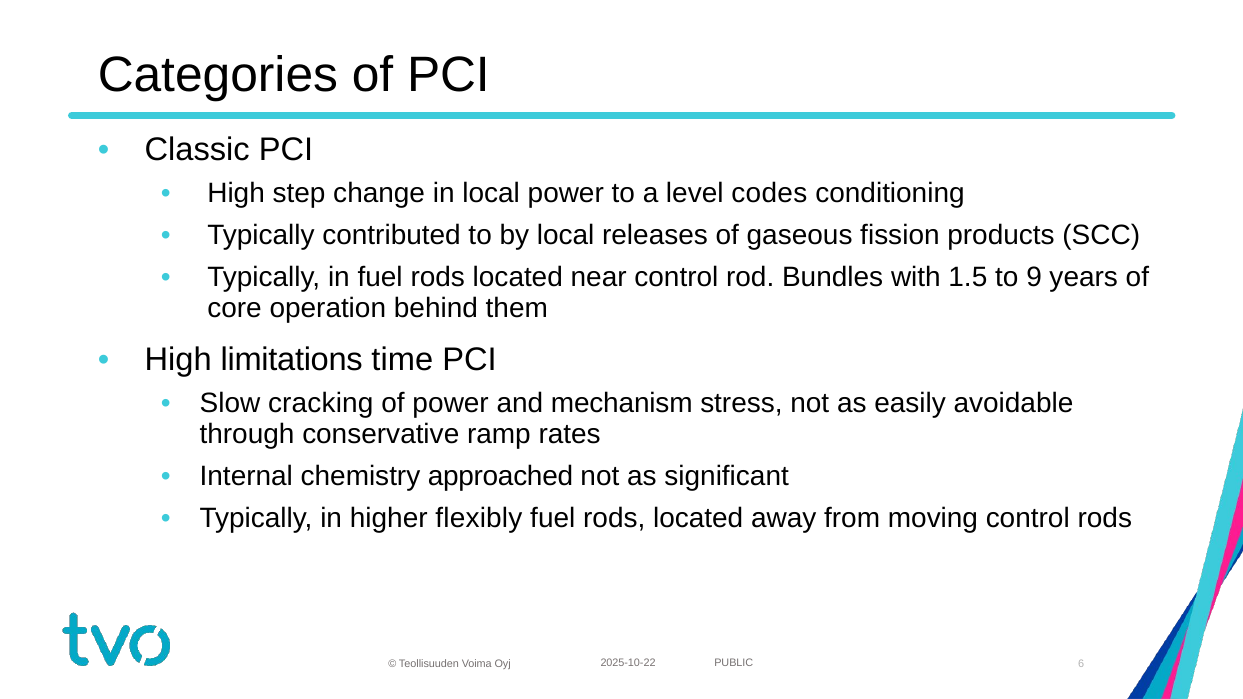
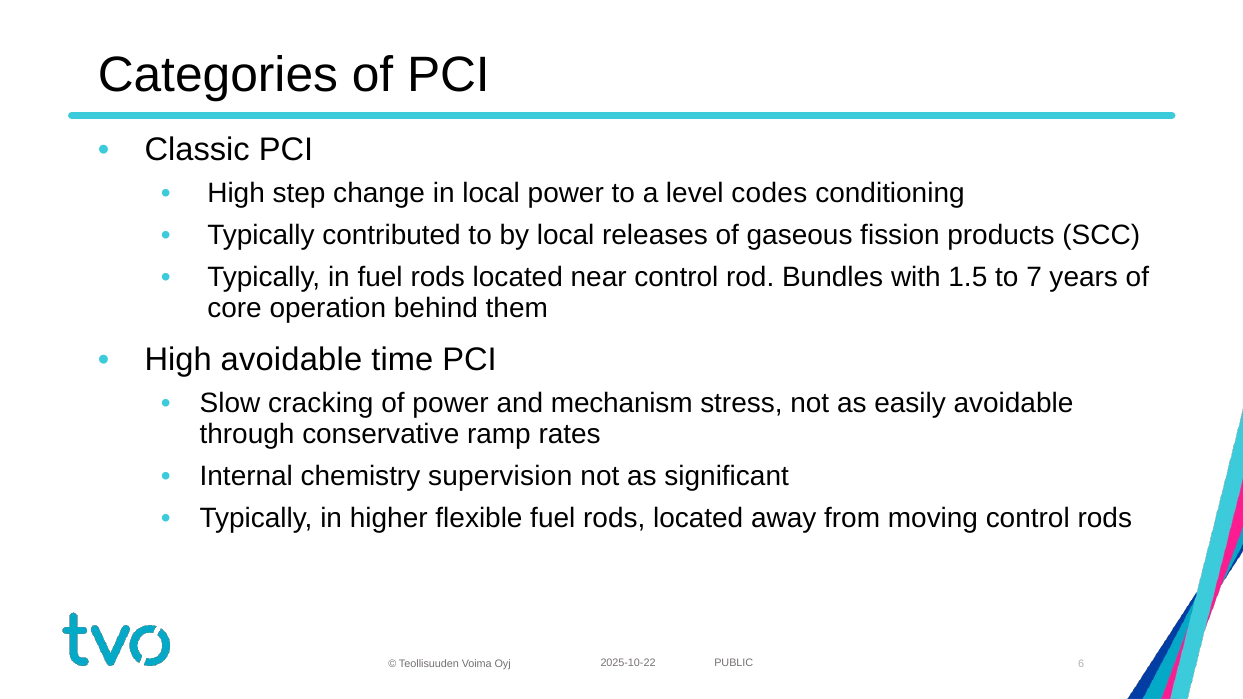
9: 9 -> 7 (1034, 277)
High limitations: limitations -> avoidable (291, 360)
approached: approached -> supervision (500, 477)
flexibly: flexibly -> flexible (479, 518)
